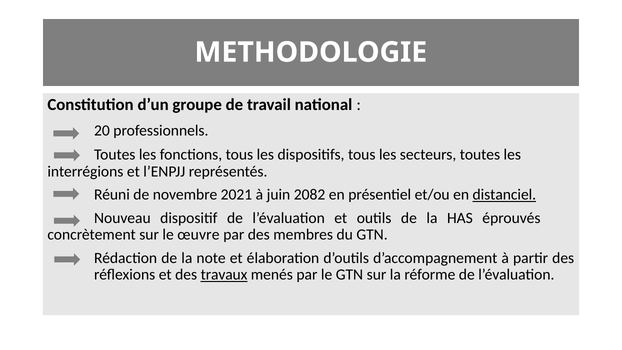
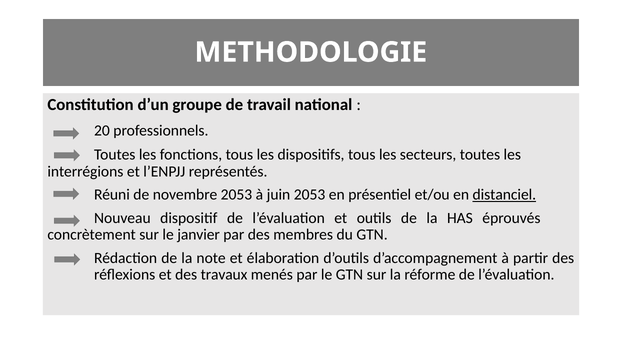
novembre 2021: 2021 -> 2053 (236, 195)
juin 2082: 2082 -> 2053 (310, 195)
œuvre: œuvre -> janvier (199, 235)
travaux underline: present -> none (224, 275)
